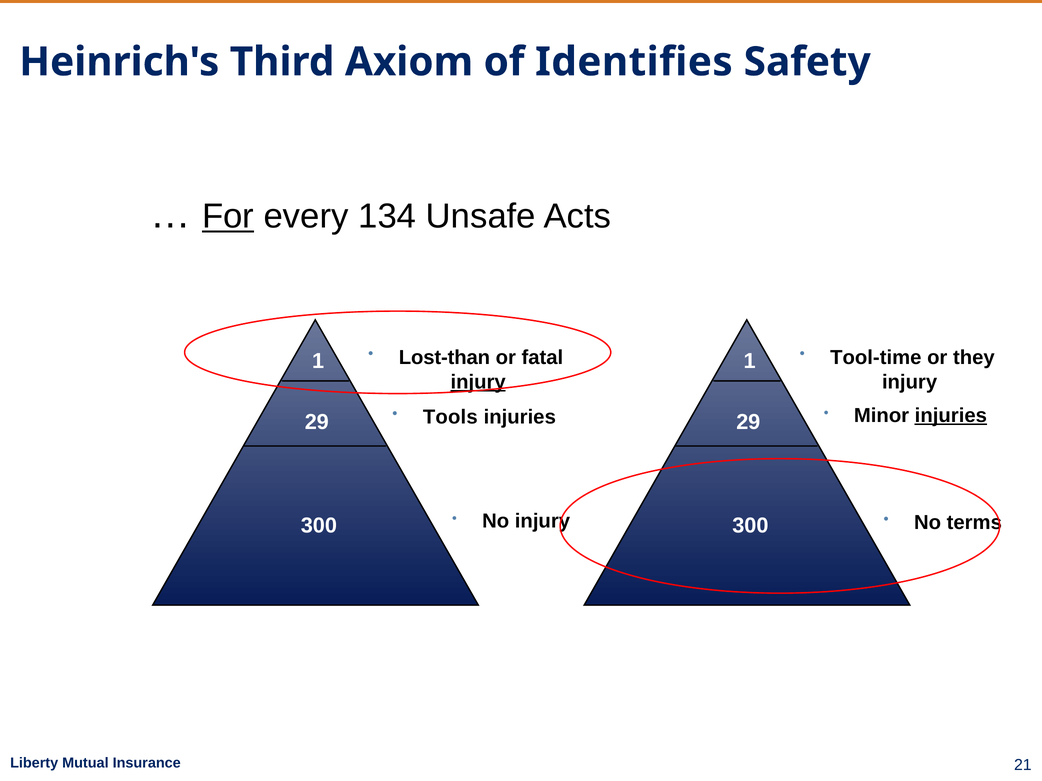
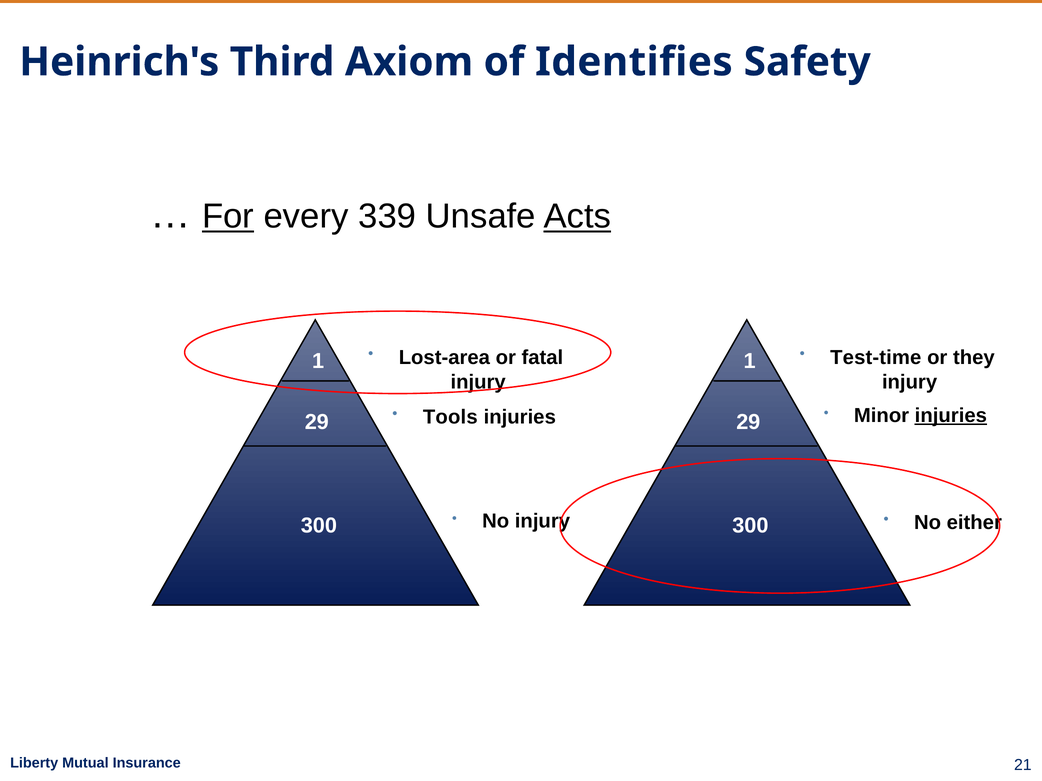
134: 134 -> 339 (387, 217)
Acts underline: none -> present (577, 217)
Lost-than: Lost-than -> Lost-area (444, 358)
Tool-time: Tool-time -> Test-time (876, 358)
injury underline: present -> none (478, 382)
terms: terms -> either (974, 523)
